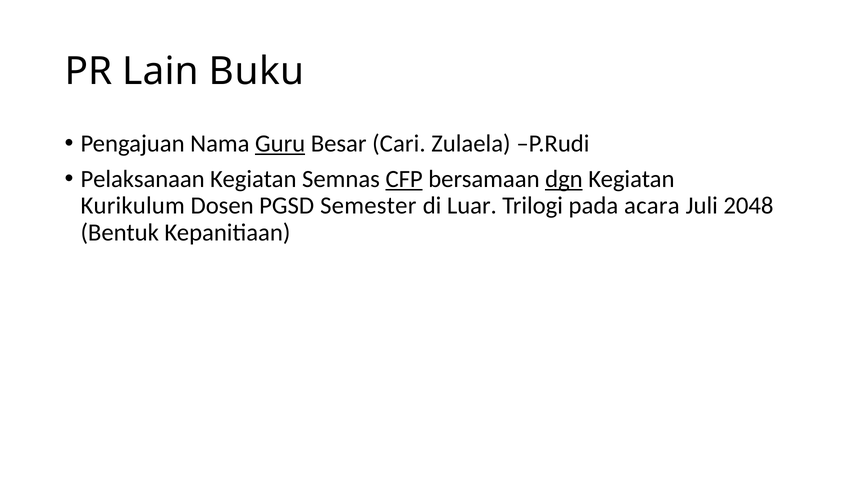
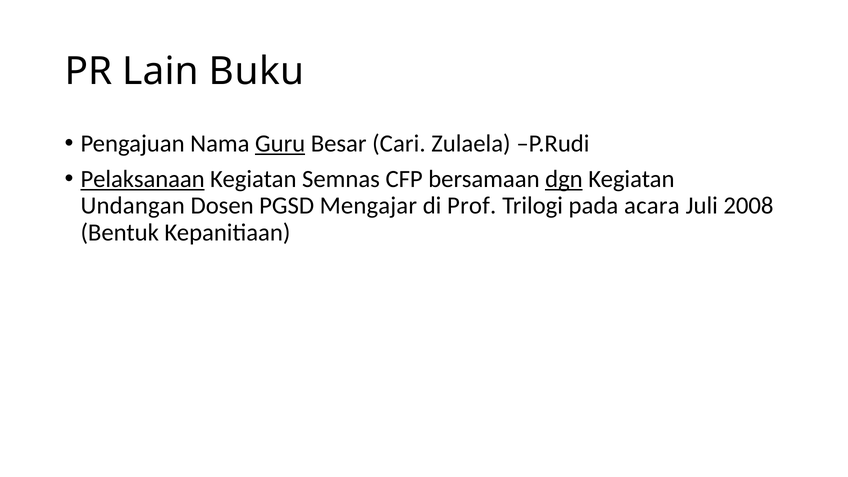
Pelaksanaan underline: none -> present (143, 179)
CFP underline: present -> none (404, 179)
Kurikulum: Kurikulum -> Undangan (133, 206)
Semester: Semester -> Mengajar (368, 206)
Luar: Luar -> Prof (472, 206)
2048: 2048 -> 2008 (748, 206)
